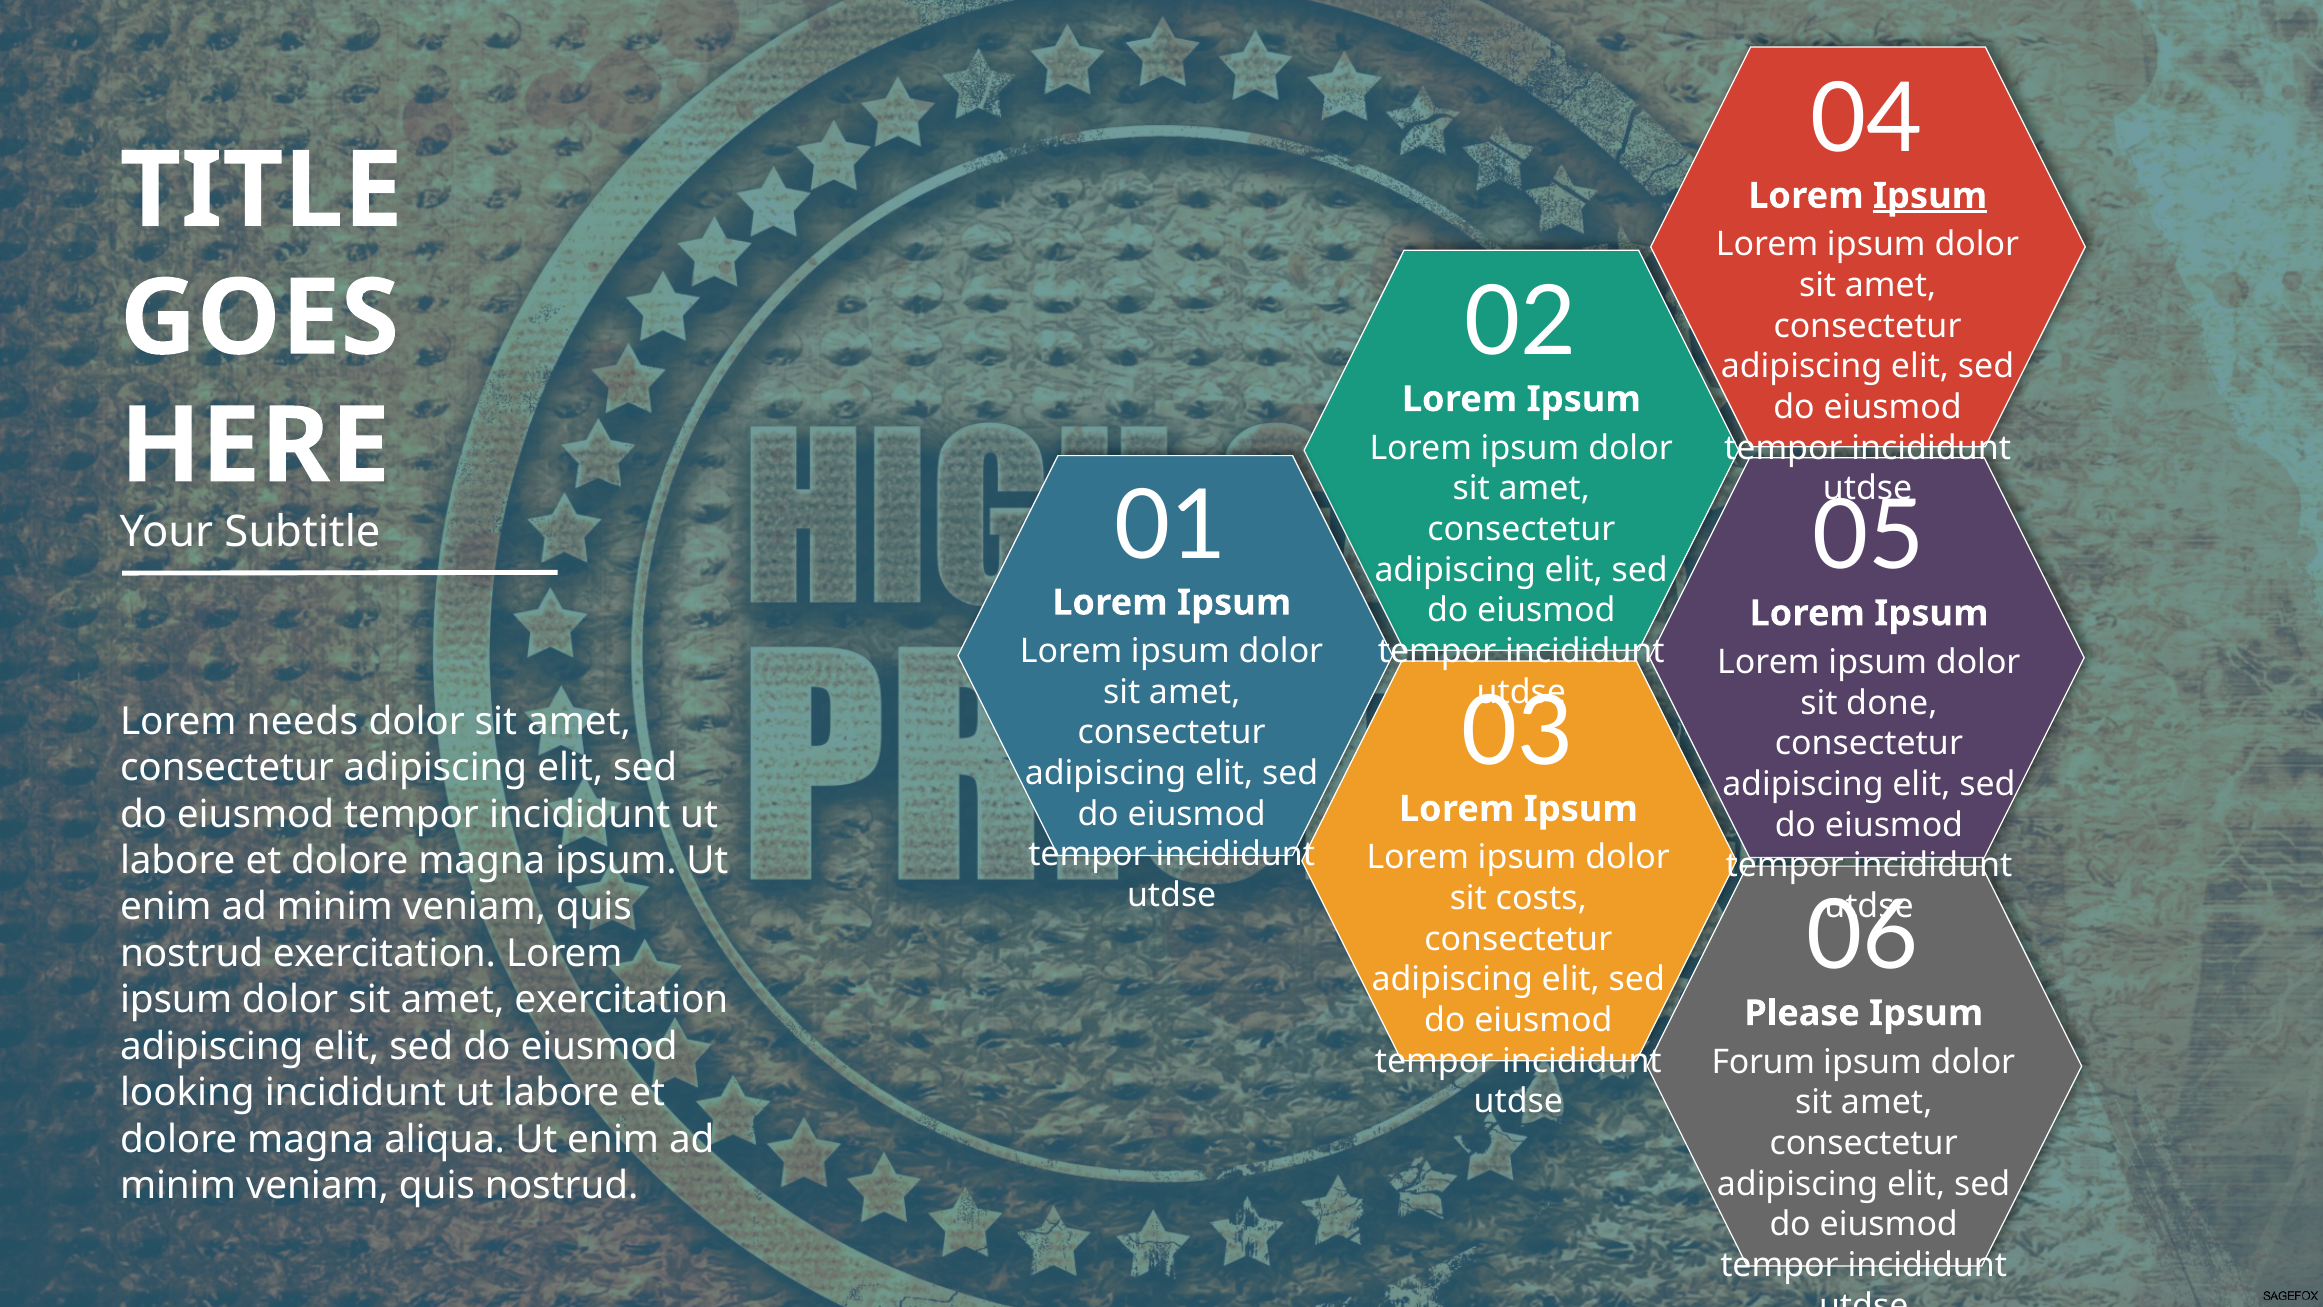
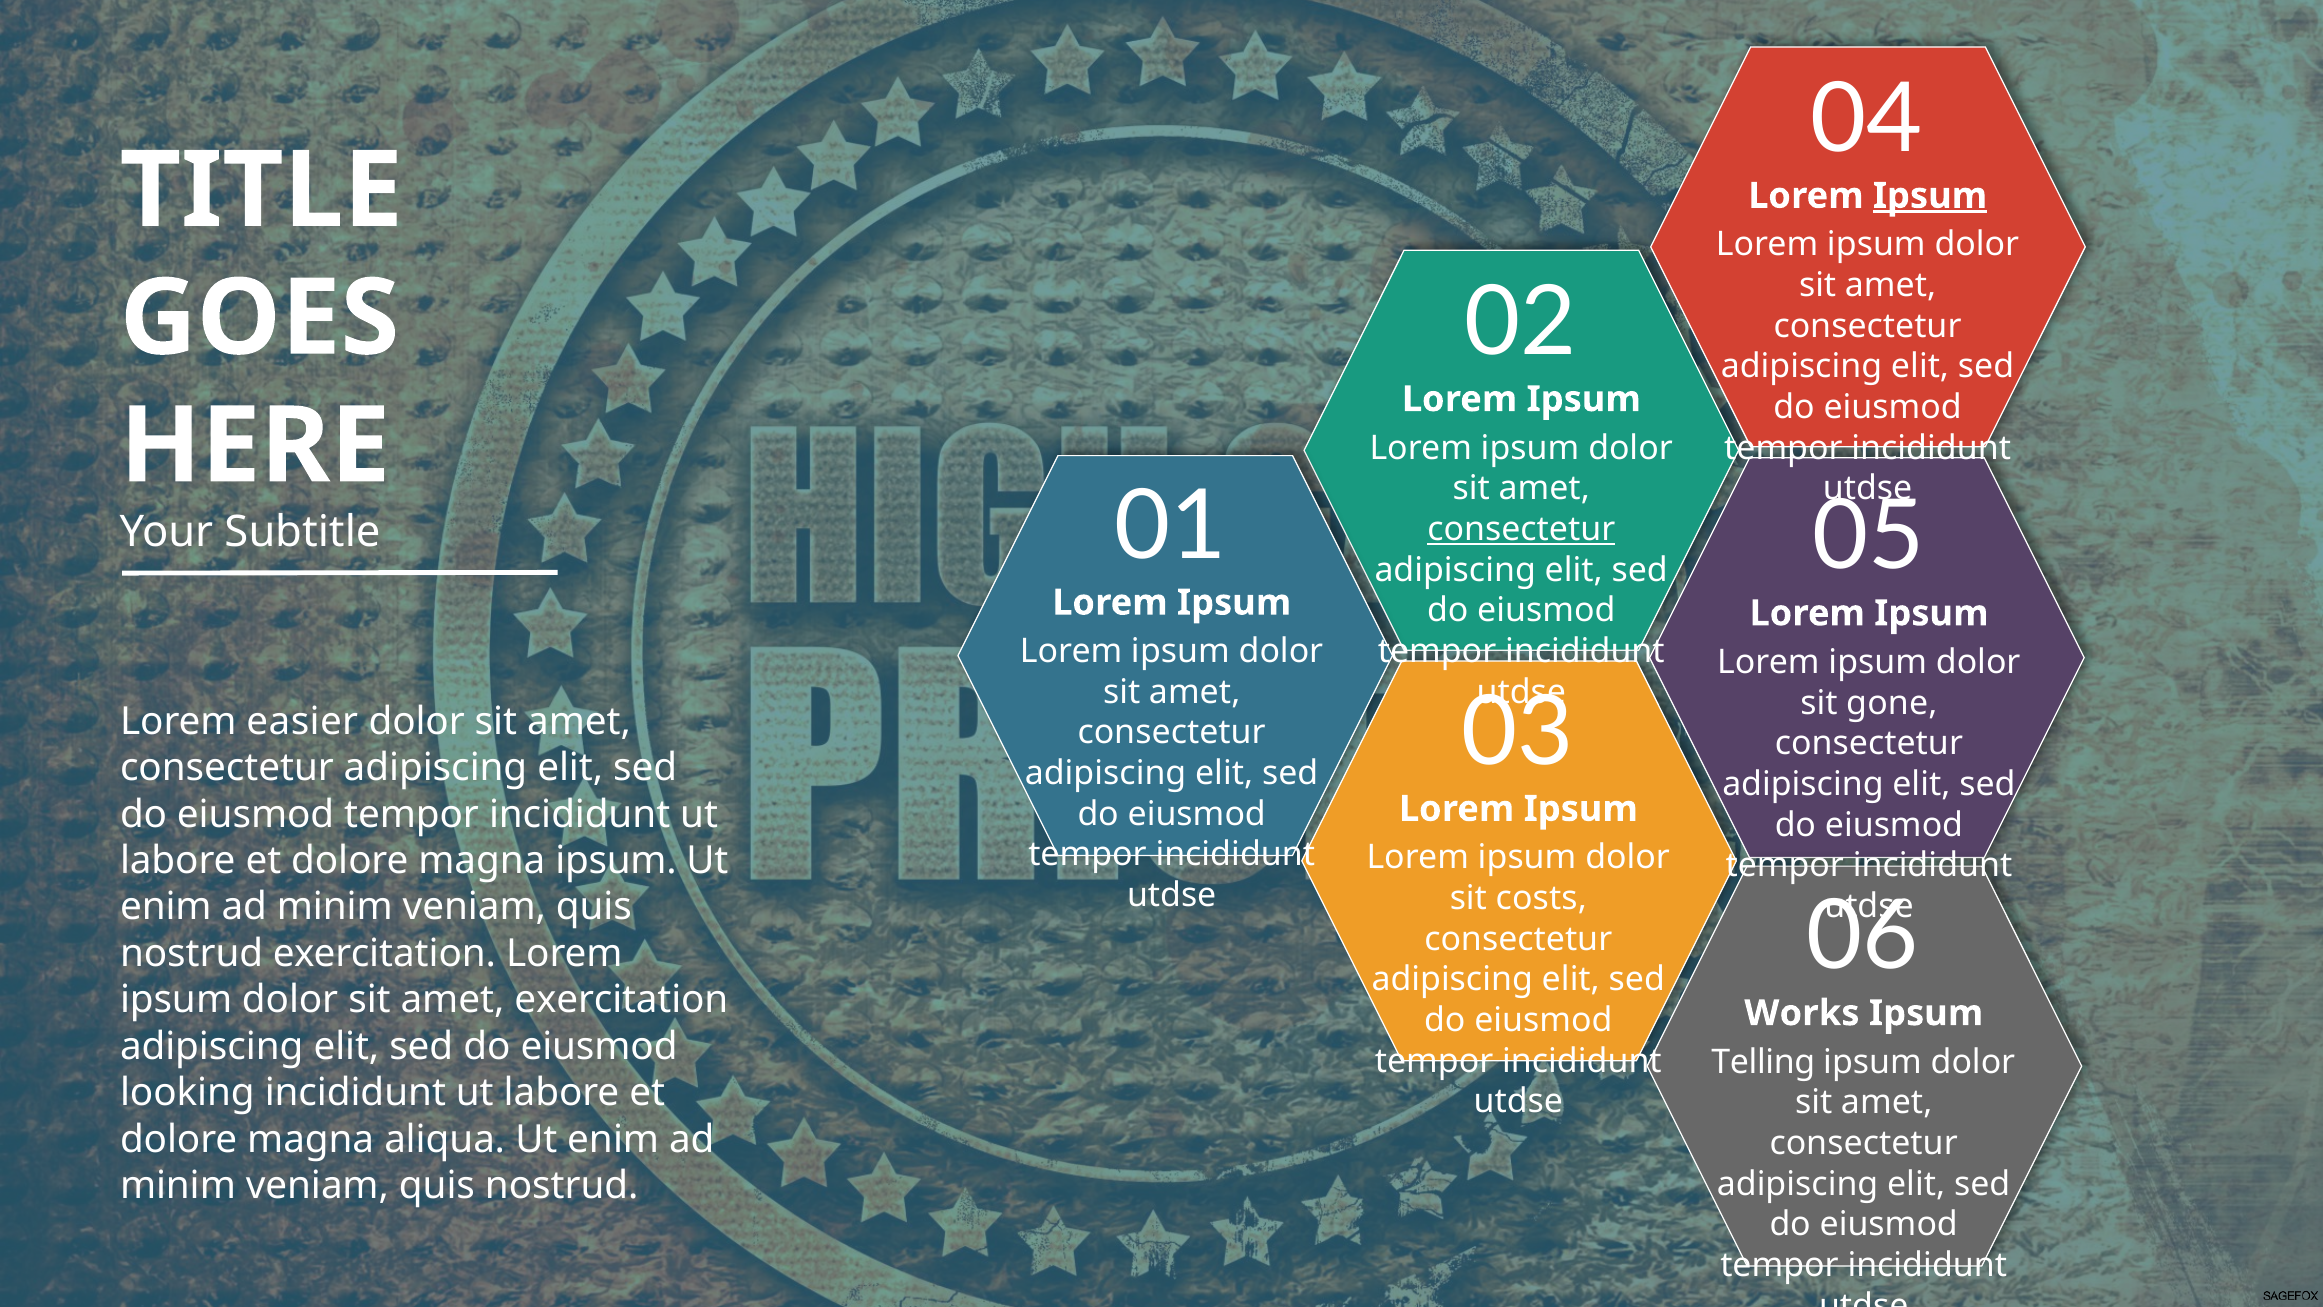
consectetur underline: none -> present (1521, 529)
done: done -> gone (1892, 703)
needs: needs -> easier (302, 721)
Please: Please -> Works (1802, 1013)
Forum: Forum -> Telling (1763, 1062)
